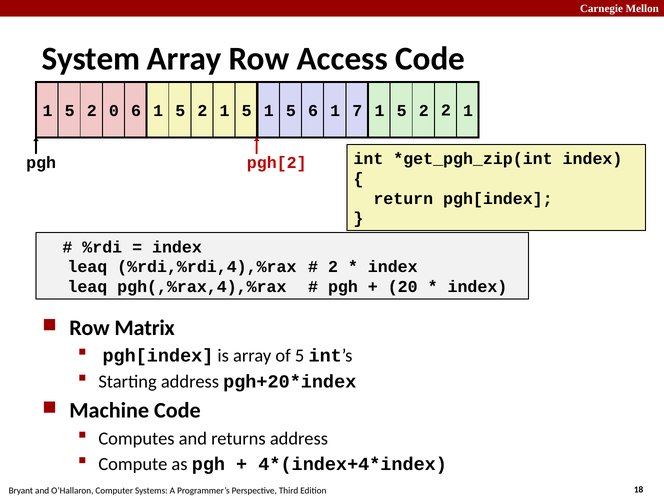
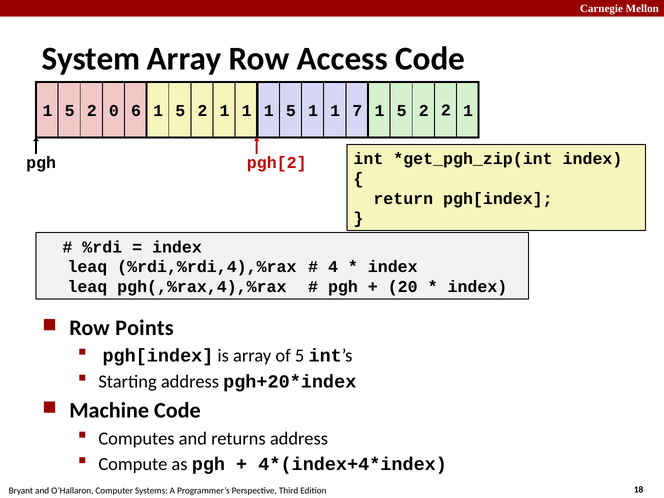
2 1 5: 5 -> 1 (247, 111)
5 6: 6 -> 1 (313, 111)
2: 2 -> 4 (333, 267)
Matrix: Matrix -> Points (144, 328)
